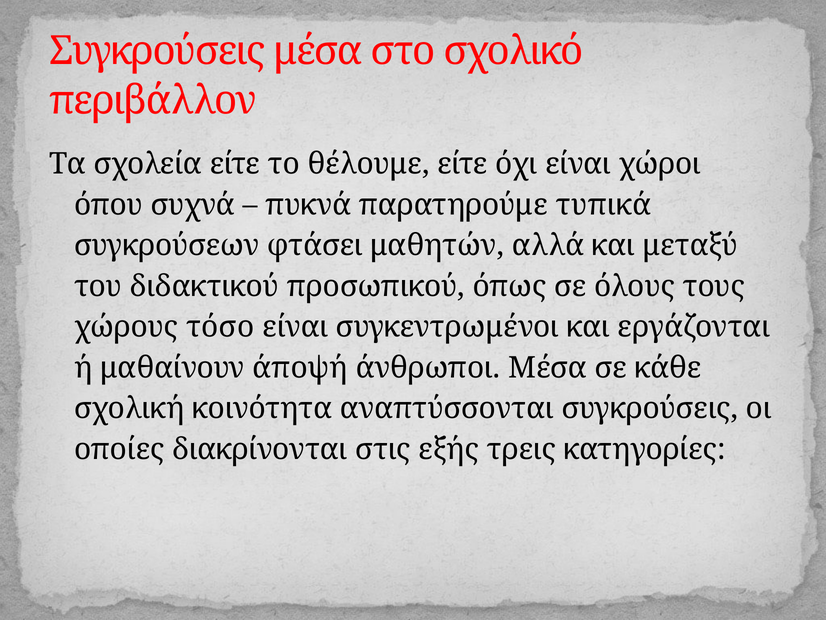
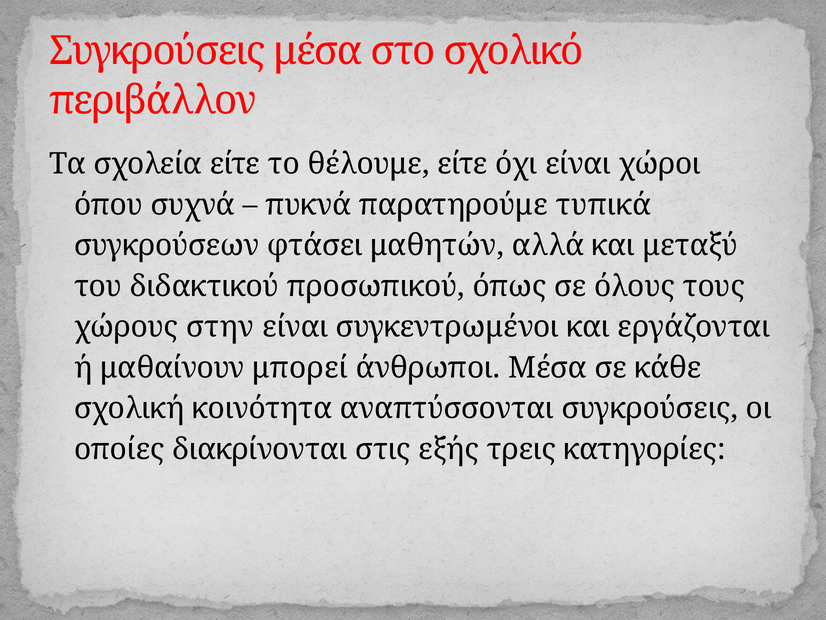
τόσο: τόσο -> στην (220, 327)
άποψή: άποψή -> μπορεί (300, 368)
